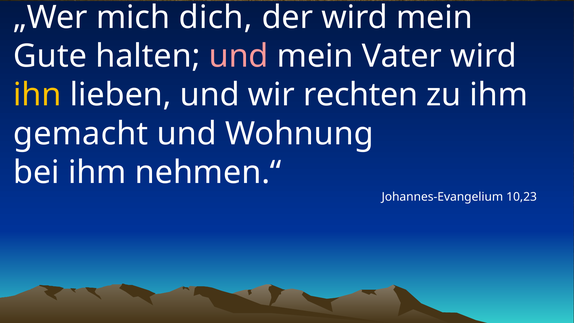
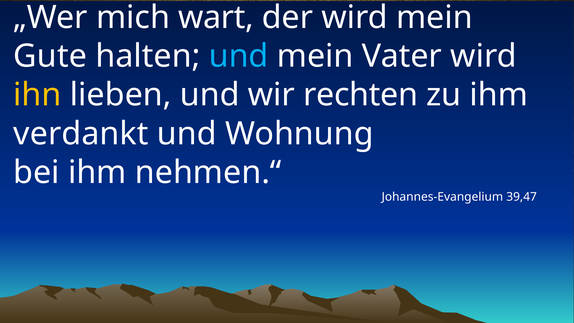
dich: dich -> wart (216, 17)
und colour: pink -> light blue (239, 56)
gemacht: gemacht -> verdankt (81, 134)
10,23: 10,23 -> 39,47 (522, 197)
